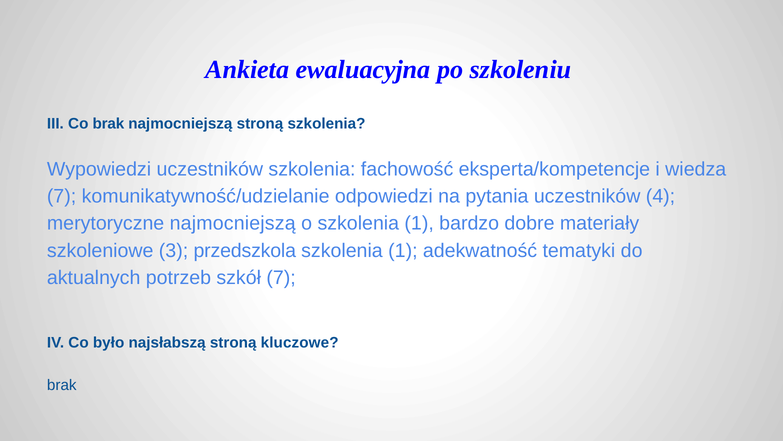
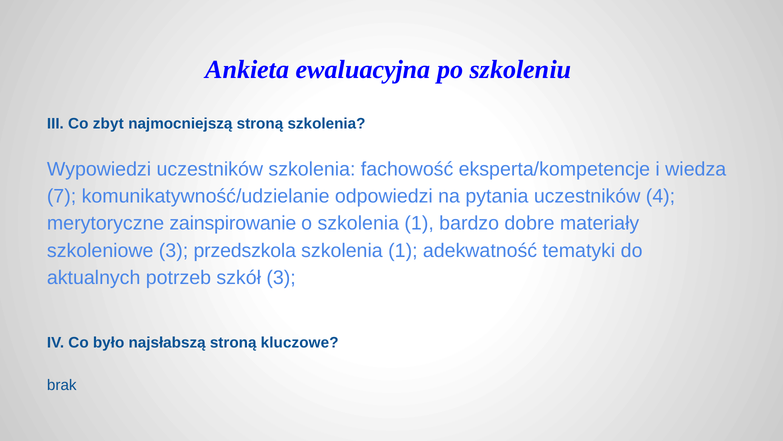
Co brak: brak -> zbyt (108, 124)
merytoryczne najmocniejszą: najmocniejszą -> zainspirowanie (233, 223)
szkół 7: 7 -> 3 (281, 277)
